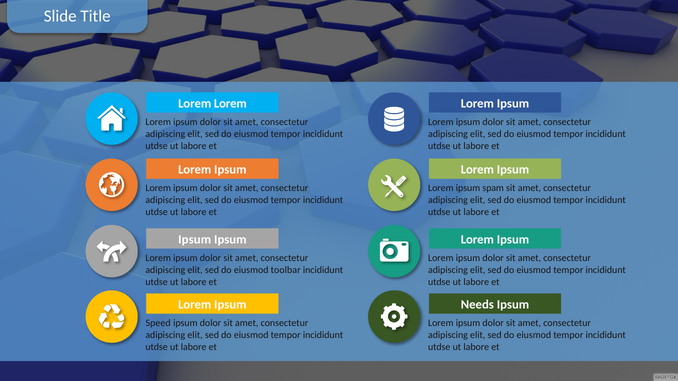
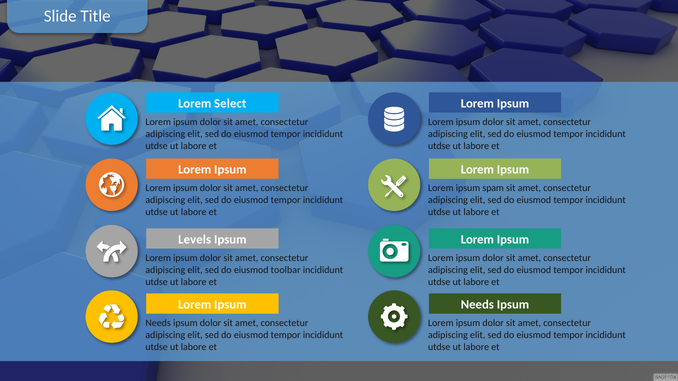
Lorem: Lorem -> Select (230, 103)
Ipsum: Ipsum -> Levels (195, 240)
Speed: Speed -> Needs (158, 323)
